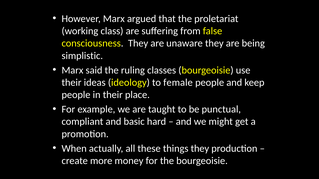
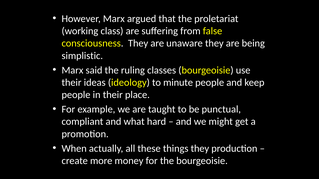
female: female -> minute (178, 83)
basic: basic -> what (134, 122)
